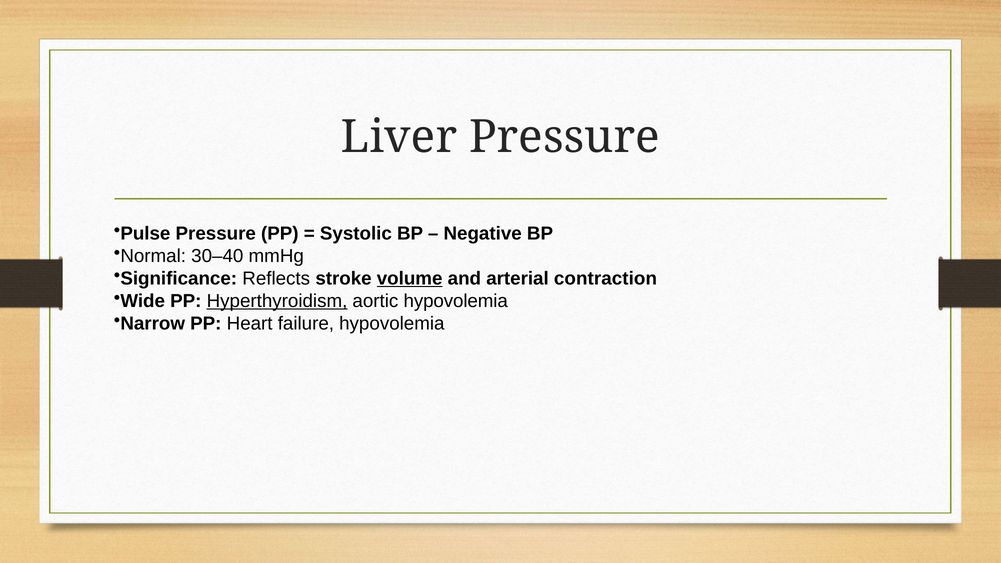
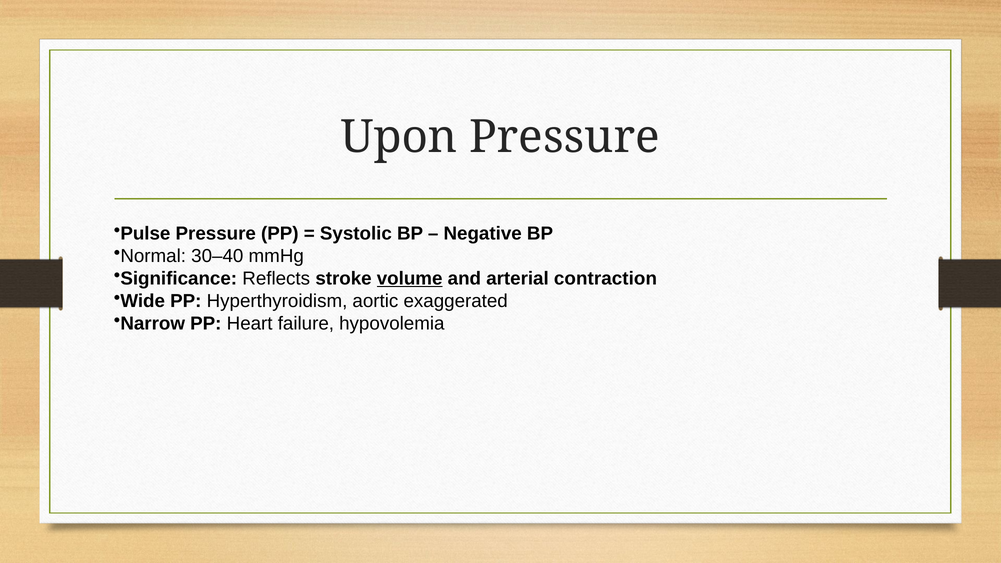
Liver: Liver -> Upon (399, 137)
Hyperthyroidism underline: present -> none (277, 301)
aortic hypovolemia: hypovolemia -> exaggerated (456, 301)
